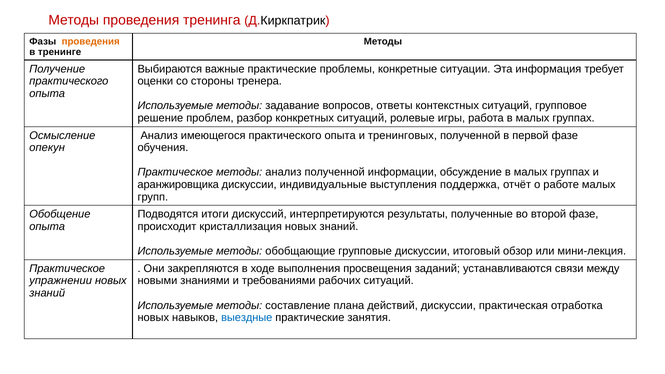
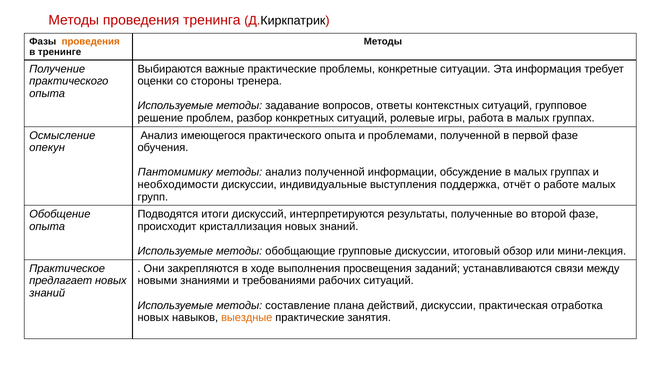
тренинговых: тренинговых -> проблемами (402, 135)
Практическое: Практическое -> Пантомимику (175, 172)
аранжировщика: аранжировщика -> необходимости (178, 185)
упражнении: упражнении -> предлагает (61, 281)
выездные colour: blue -> orange (247, 318)
